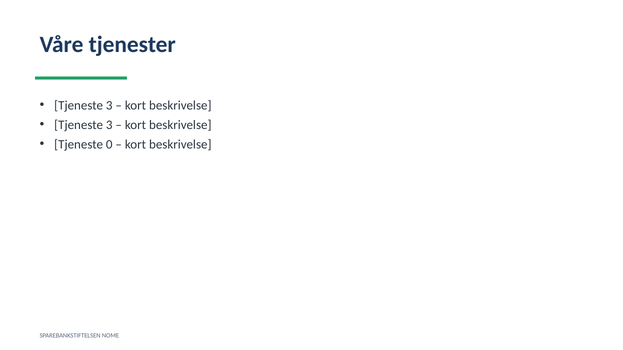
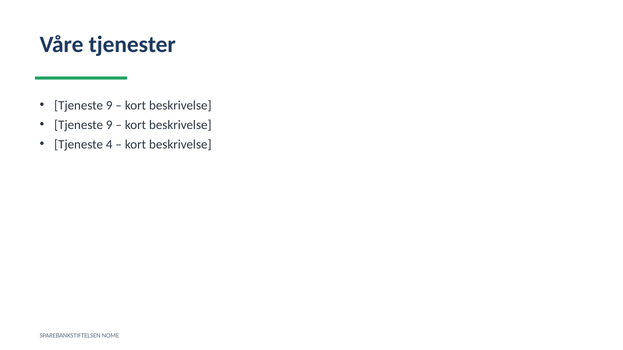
3: 3 -> 9 (109, 106)
3: 3 -> 9 (109, 125)
0: 0 -> 4 (109, 144)
